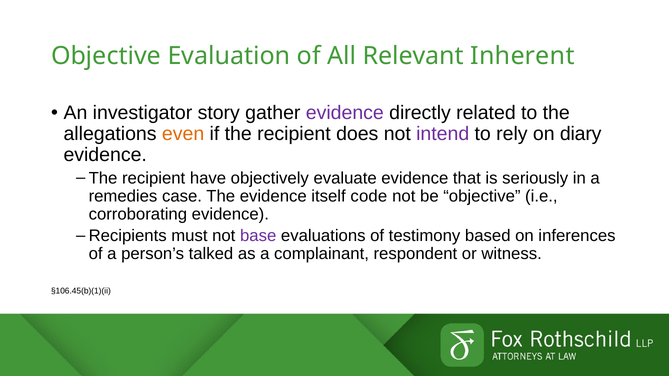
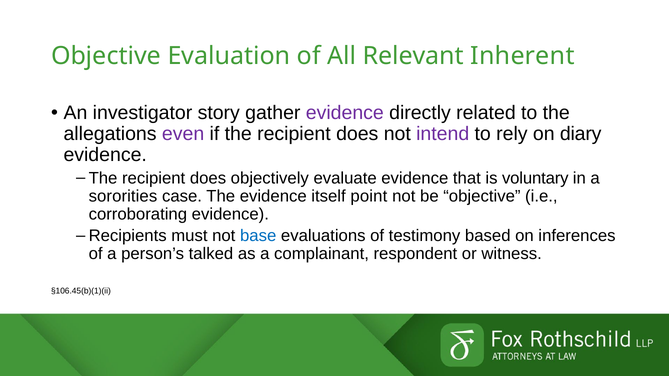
even colour: orange -> purple (183, 134)
have: have -> does (208, 178)
seriously: seriously -> voluntary (535, 178)
remedies: remedies -> sororities (123, 196)
code: code -> point (369, 196)
base colour: purple -> blue (258, 236)
